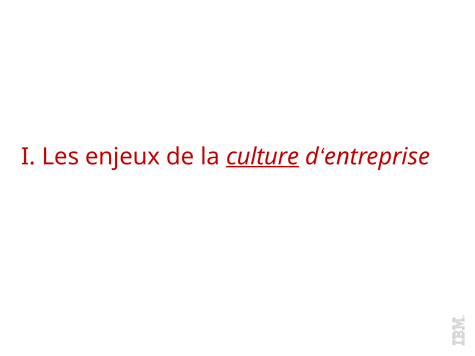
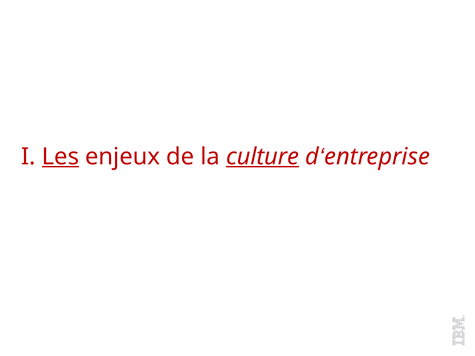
Les underline: none -> present (60, 157)
